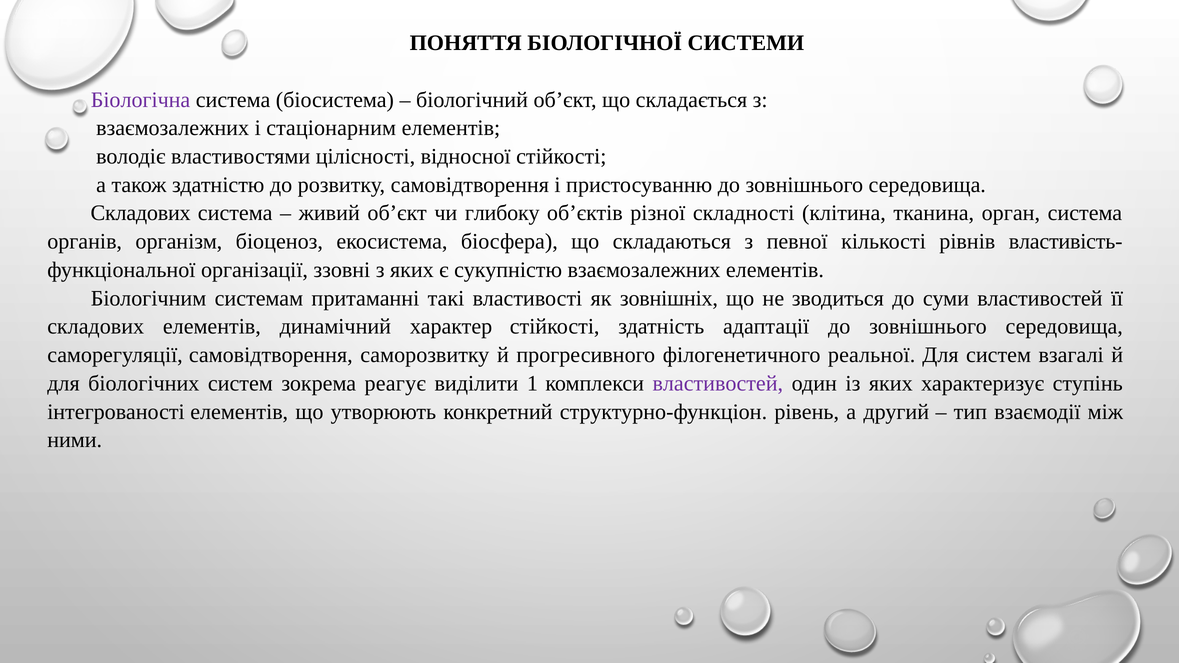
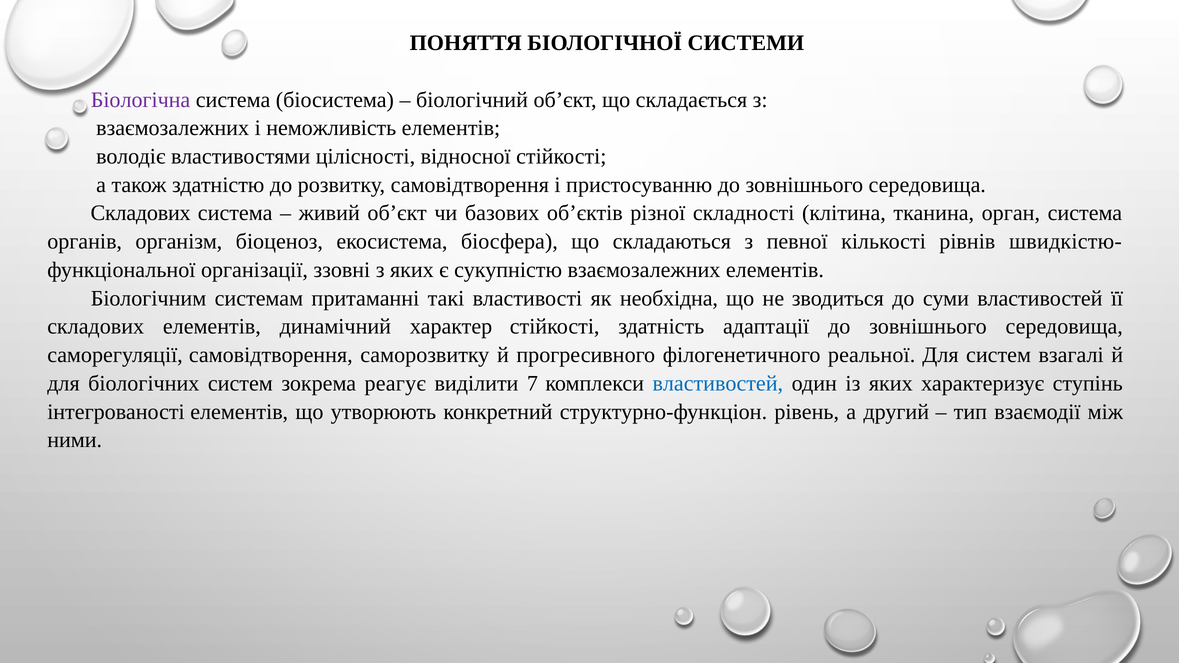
стаціонарним: стаціонарним -> неможливість (331, 128)
глибоку: глибоку -> базових (502, 213)
властивість-: властивість- -> швидкістю- (1065, 242)
зовнішніх: зовнішніх -> необхідна (669, 298)
1: 1 -> 7 (533, 383)
властивостей colour: purple -> blue (718, 383)
